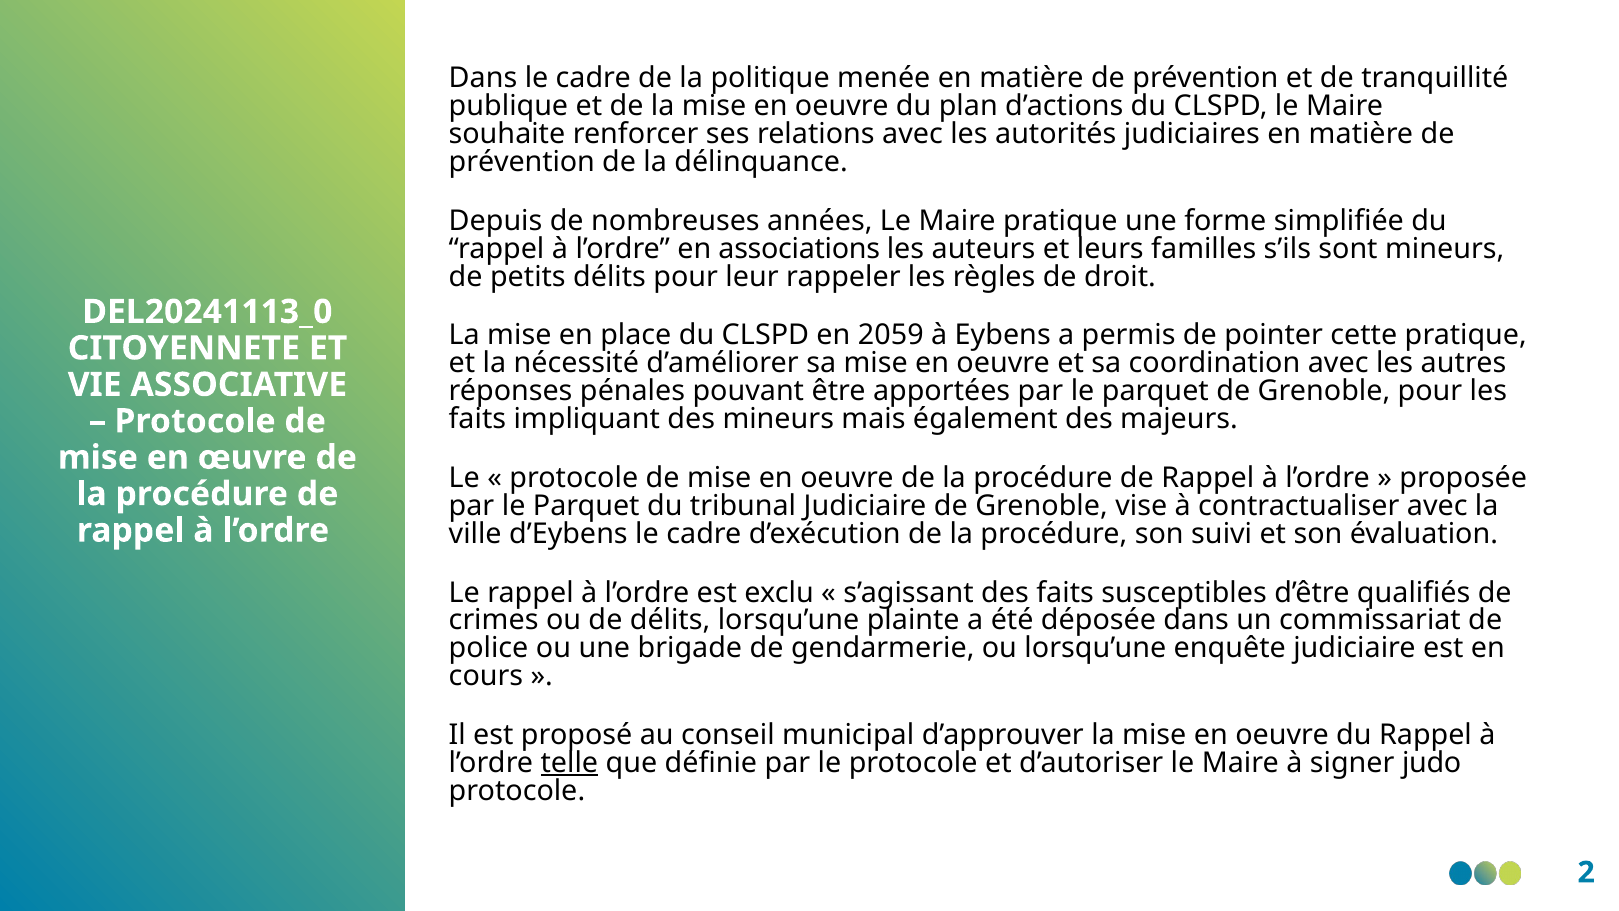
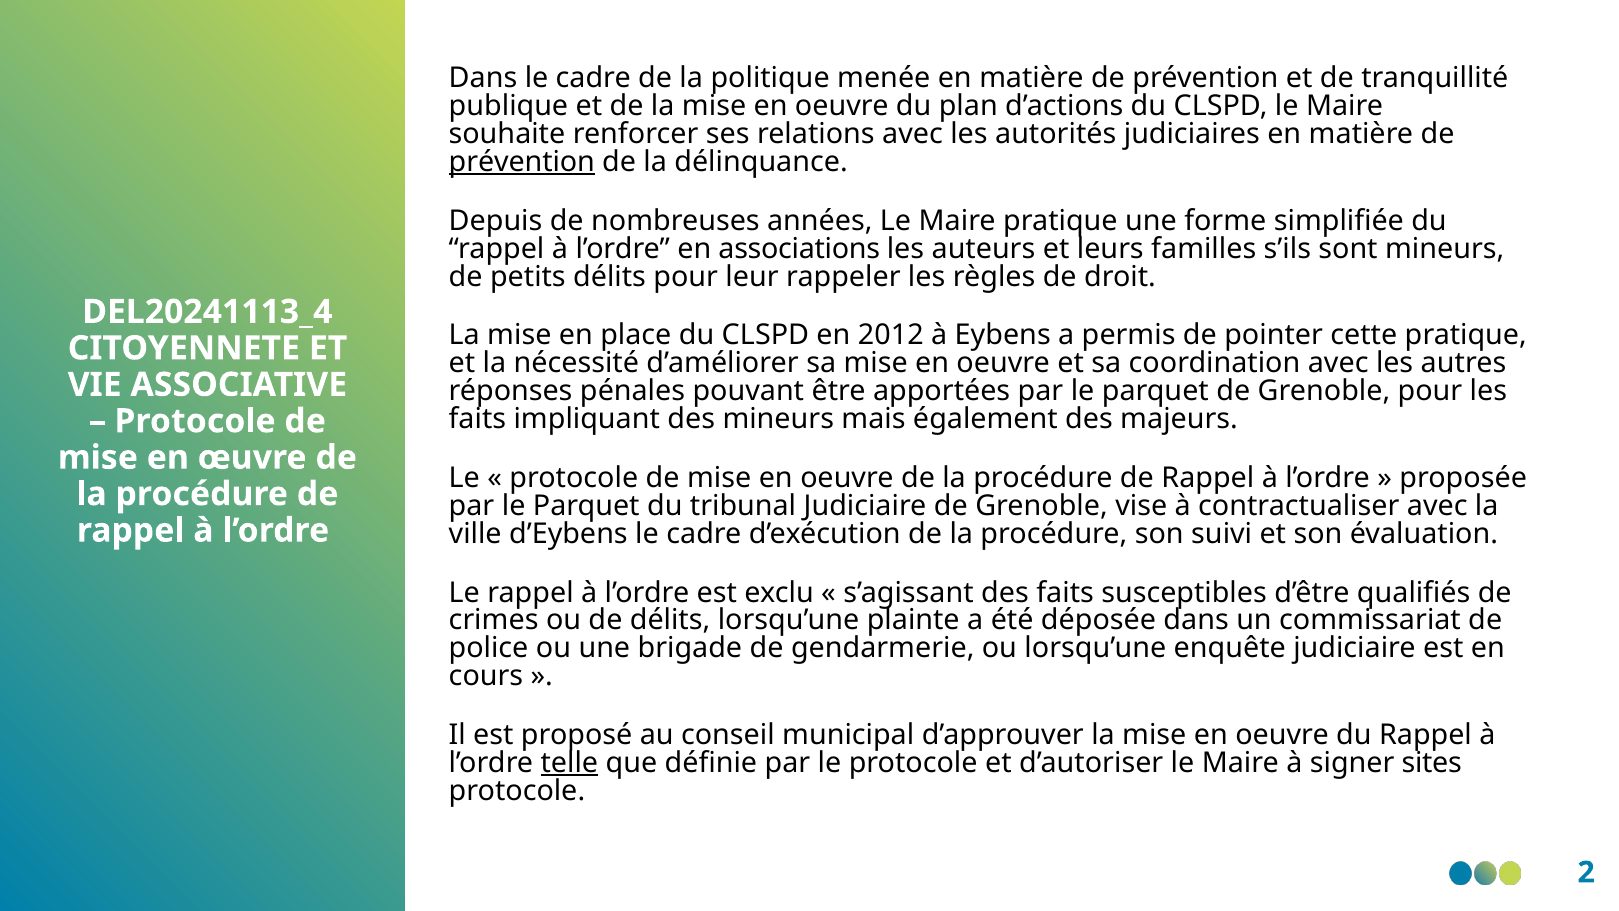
prévention underline: none -> present (522, 162)
DEL20241113_0: DEL20241113_0 -> DEL20241113_4 (207, 312)
2059: 2059 -> 2012 (891, 335)
judo: judo -> sites (1432, 763)
